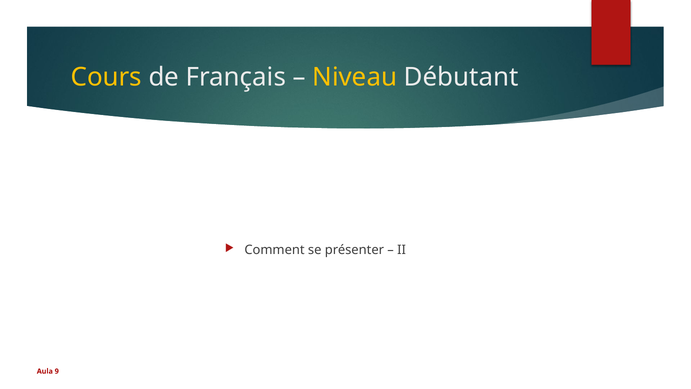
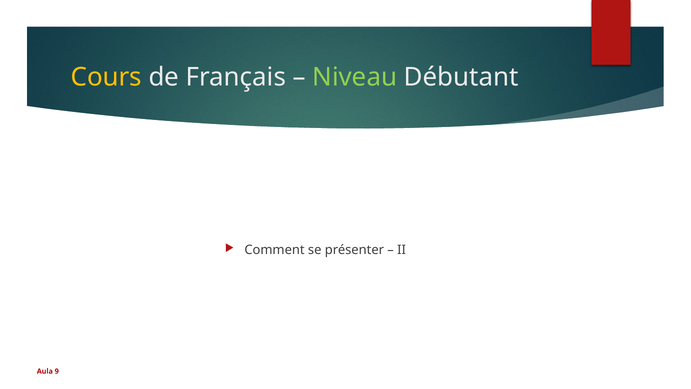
Niveau colour: yellow -> light green (355, 77)
